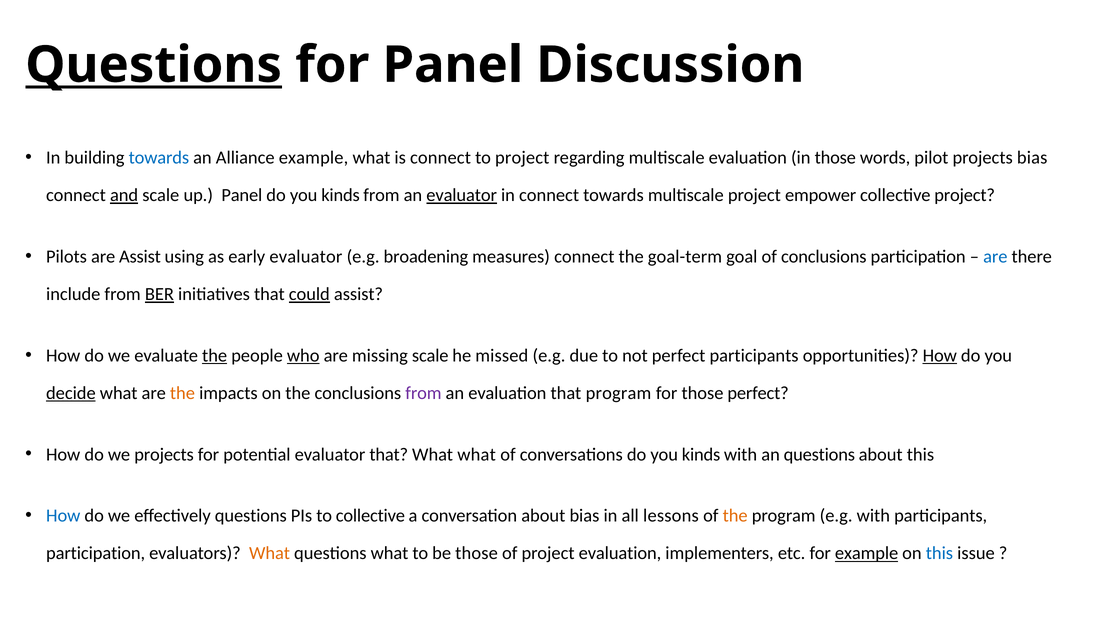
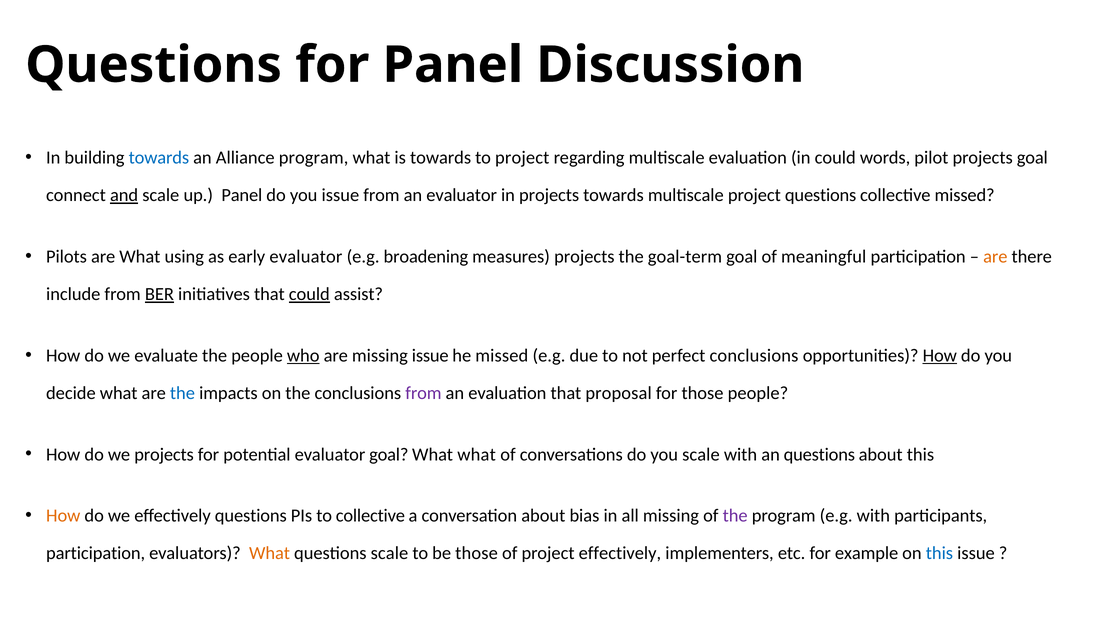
Questions underline: present -> none (154, 65)
Alliance example: example -> program (314, 158)
is connect: connect -> towards (441, 158)
in those: those -> could (835, 158)
projects bias: bias -> goal (1032, 158)
kinds: kinds -> issue (340, 195)
evaluator underline: present -> none (462, 195)
in connect: connect -> projects (549, 195)
project empower: empower -> questions (821, 195)
collective project: project -> missed (965, 195)
are Assist: Assist -> What (140, 257)
measures connect: connect -> projects (584, 257)
of conclusions: conclusions -> meaningful (824, 257)
are colour: blue -> orange (995, 257)
the underline: present -> none (215, 355)
missing scale: scale -> issue (430, 355)
perfect participants: participants -> conclusions (754, 355)
decide underline: present -> none (71, 393)
the colour: orange -> blue (182, 393)
that program: program -> proposal (619, 393)
those perfect: perfect -> people (758, 393)
evaluator that: that -> goal (389, 454)
conversations do you kinds: kinds -> scale (701, 454)
How colour: blue -> orange (63, 516)
all lessons: lessons -> missing (671, 516)
the colour: orange -> purple (735, 516)
questions what: what -> scale (389, 553)
project evaluation: evaluation -> effectively (620, 553)
example underline: present -> none (867, 553)
